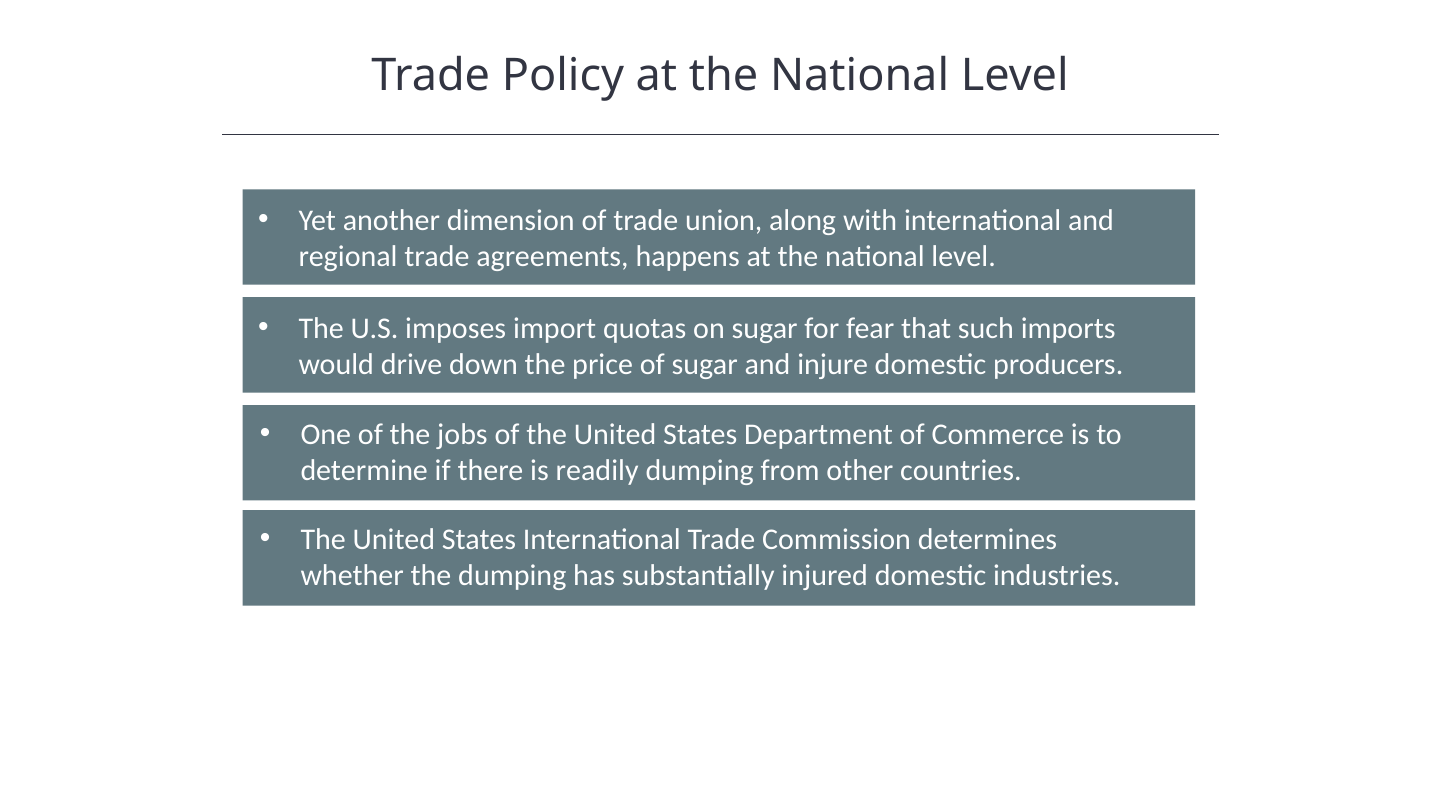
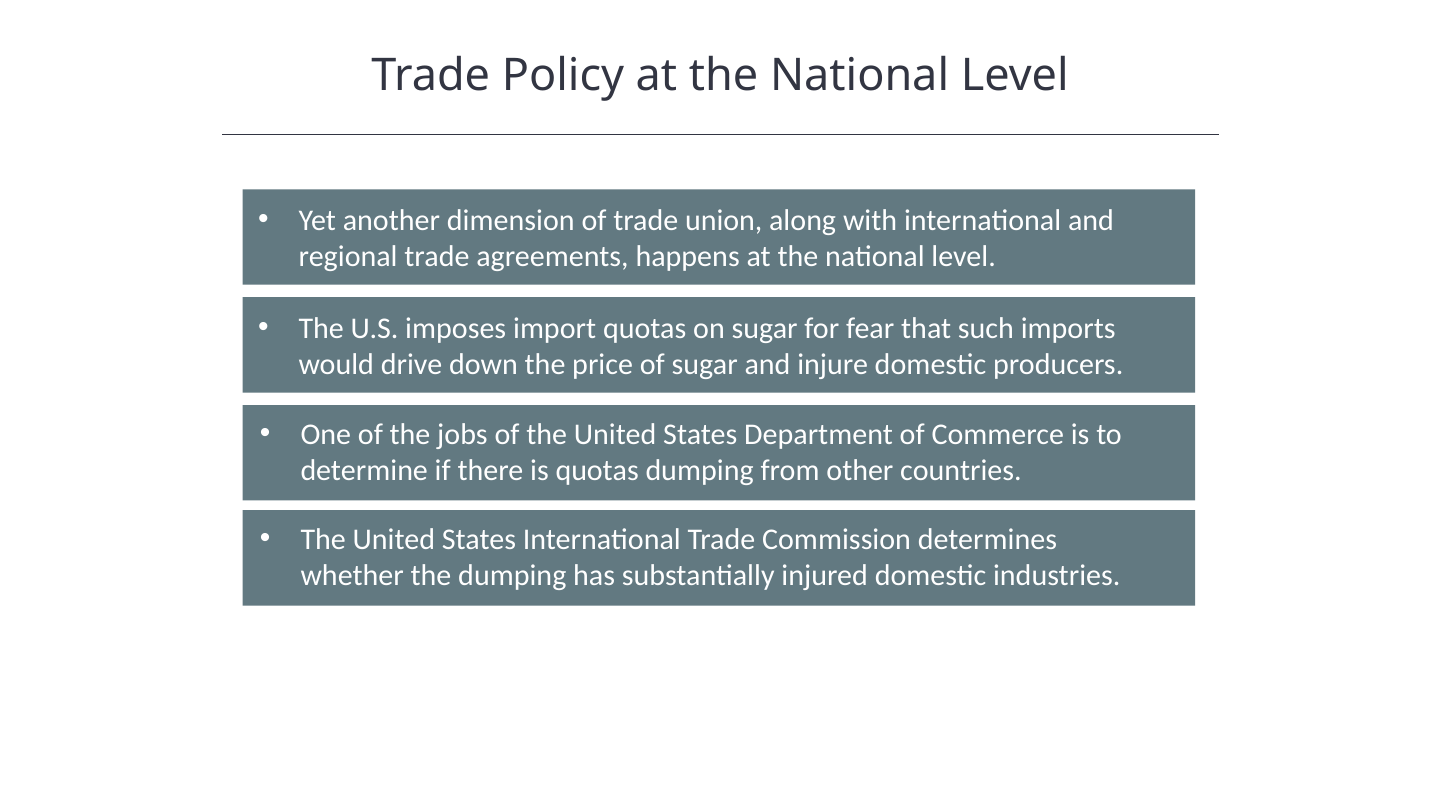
is readily: readily -> quotas (597, 470)
